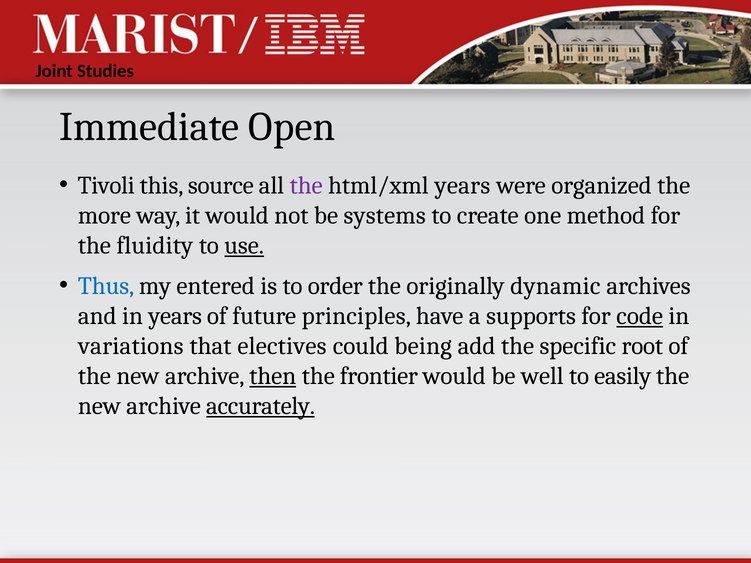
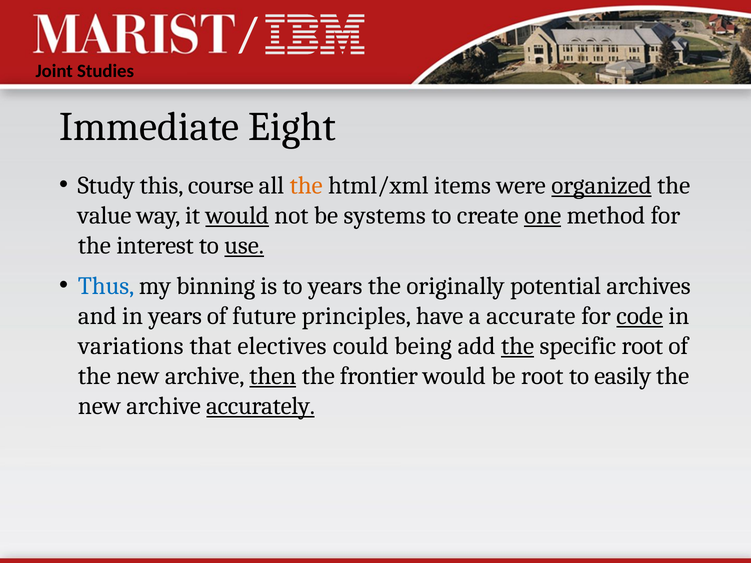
Open: Open -> Eight (292, 127)
Tivoli: Tivoli -> Study (106, 185)
source: source -> course (221, 185)
the colour: purple -> orange (306, 185)
html/xml years: years -> items (462, 185)
organized underline: none -> present (602, 185)
more: more -> value (105, 216)
would underline: none -> present (237, 216)
one underline: none -> present (543, 216)
fluidity: fluidity -> interest (155, 246)
entered: entered -> binning (216, 286)
to order: order -> years (335, 286)
dynamic: dynamic -> potential (556, 286)
supports: supports -> accurate (531, 316)
the underline: none -> present (518, 346)
be well: well -> root (542, 376)
